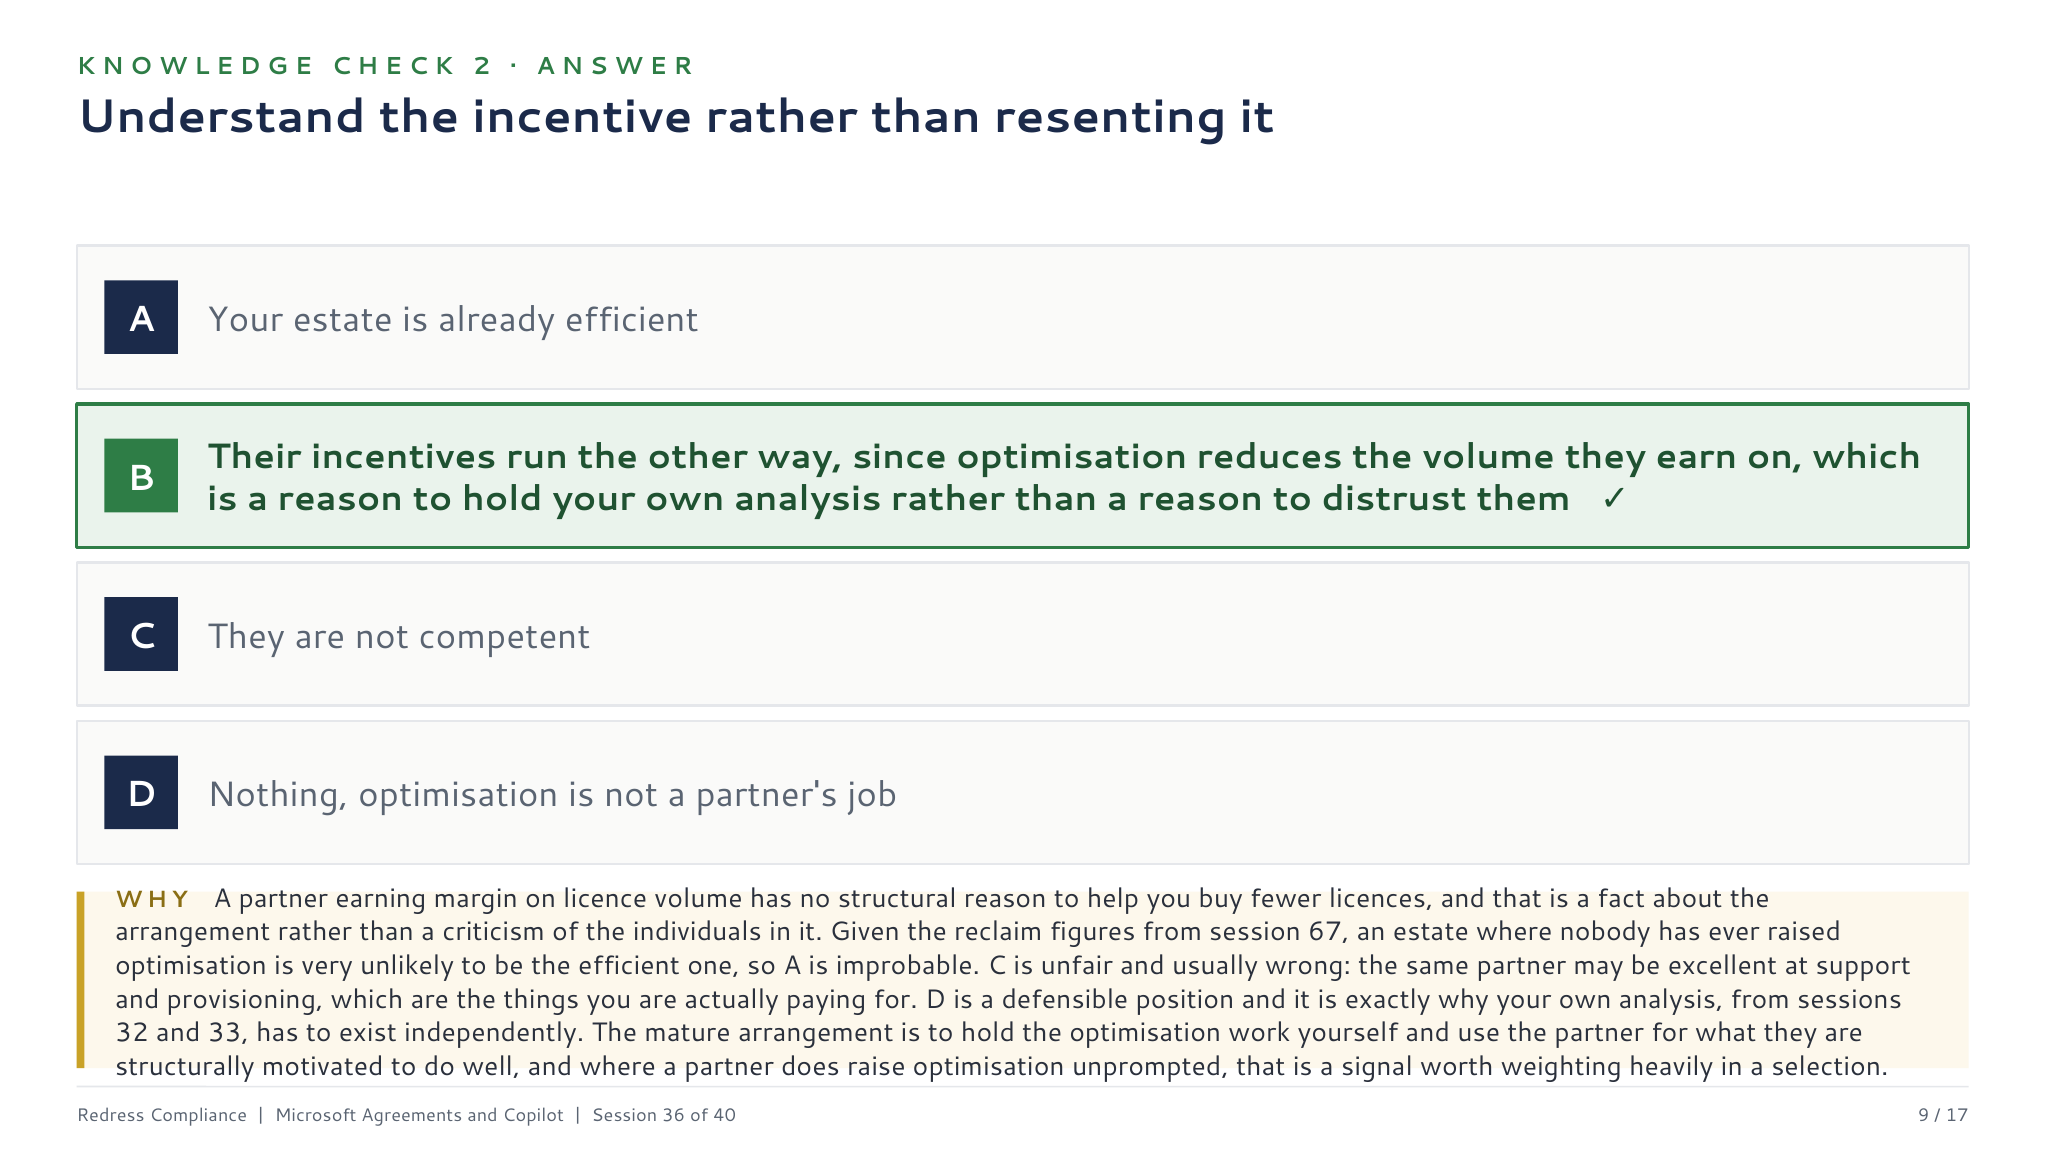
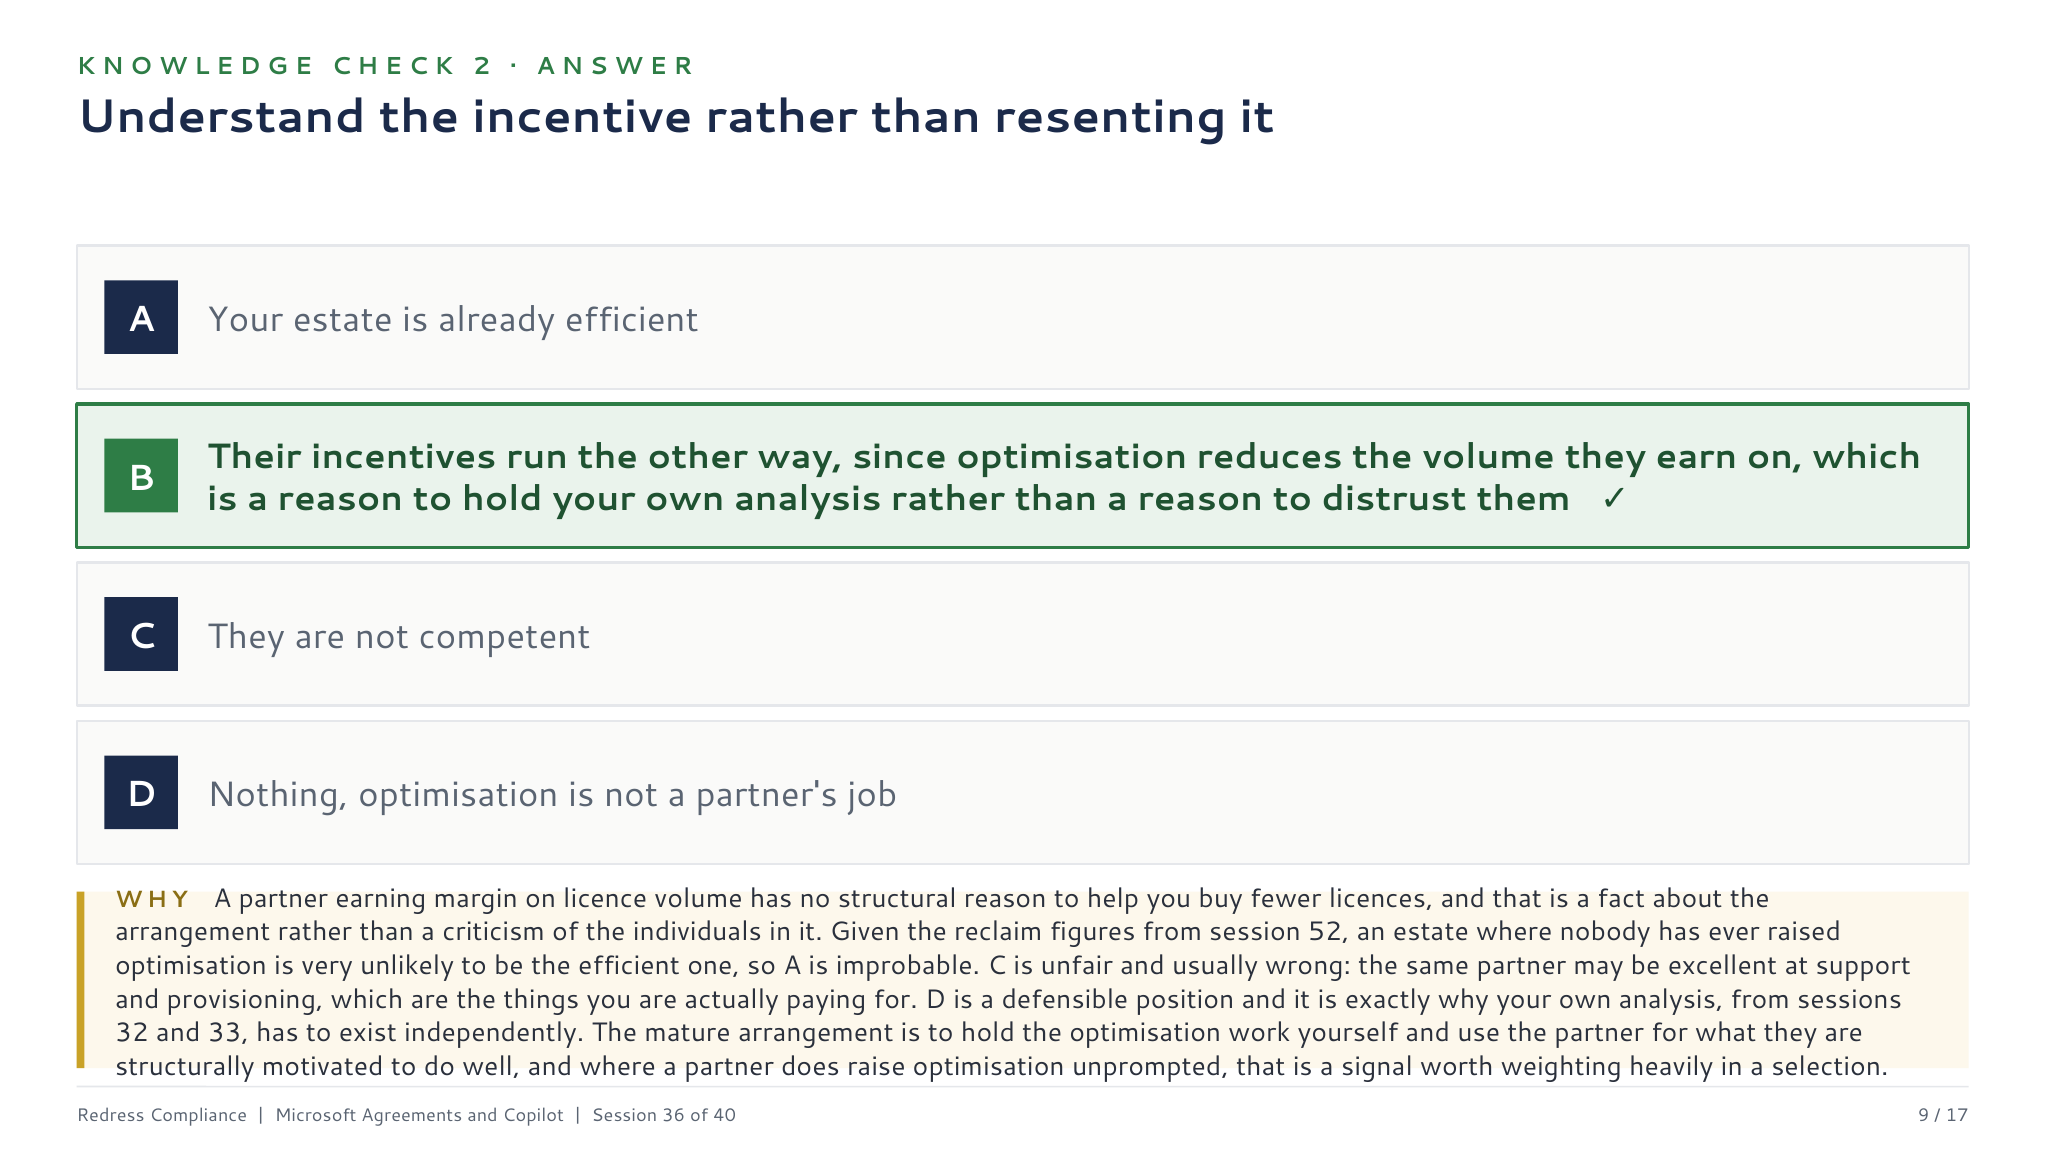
67: 67 -> 52 (1329, 932)
